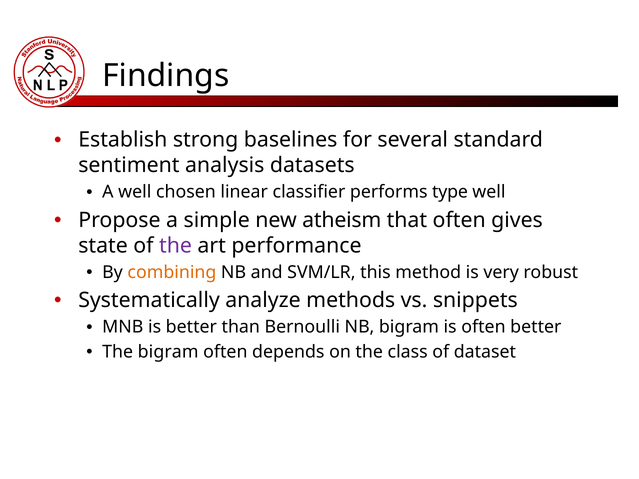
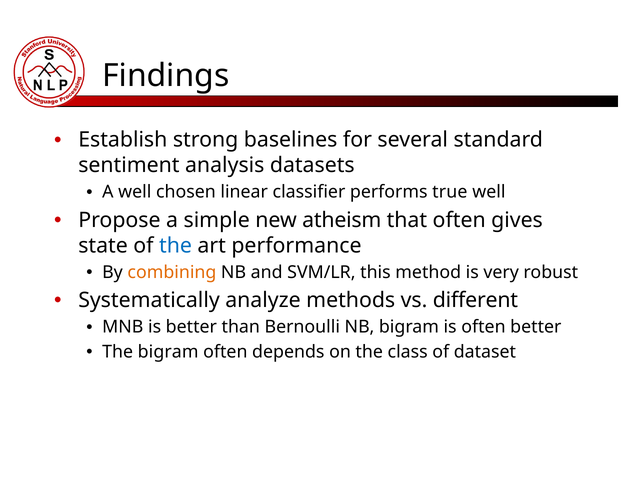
type: type -> true (450, 192)
the colour: purple -> blue (176, 246)
snippets: snippets -> different (475, 300)
